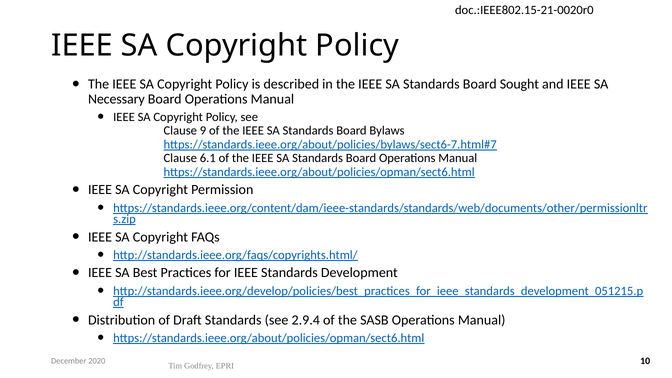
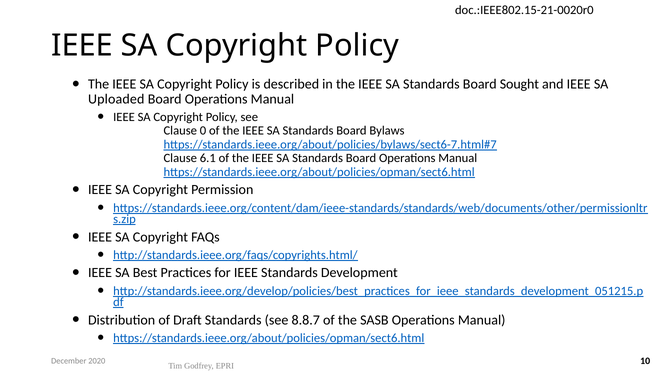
Necessary: Necessary -> Uploaded (116, 99)
9: 9 -> 0 (203, 131)
2.9.4: 2.9.4 -> 8.8.7 (306, 320)
